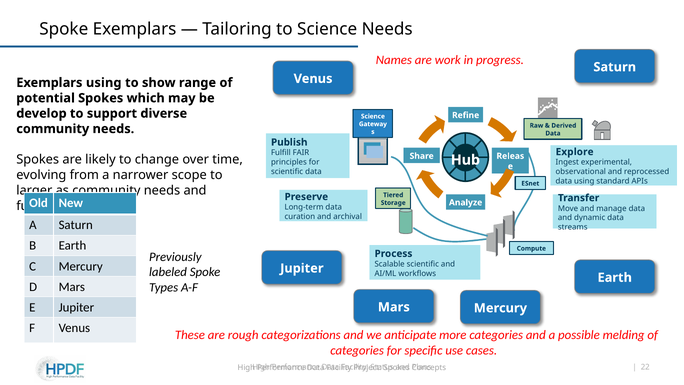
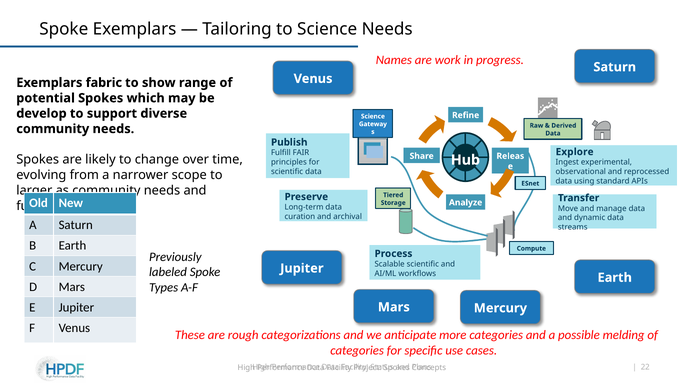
Exemplars using: using -> fabric (104, 83)
